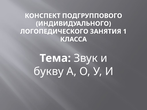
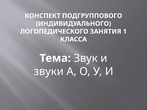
букву: букву -> звуки (49, 72)
